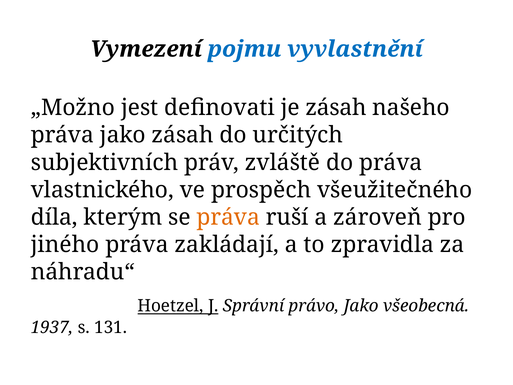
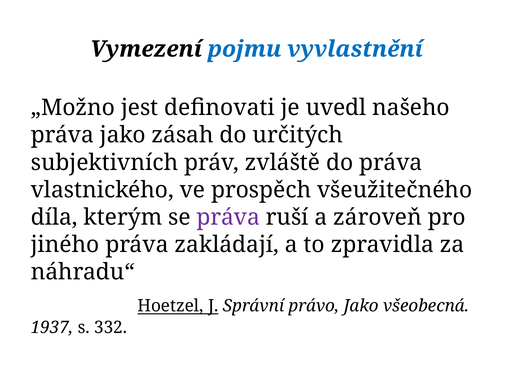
je zásah: zásah -> uvedl (336, 108)
práva colour: orange -> purple (228, 217)
131: 131 -> 332 (111, 327)
